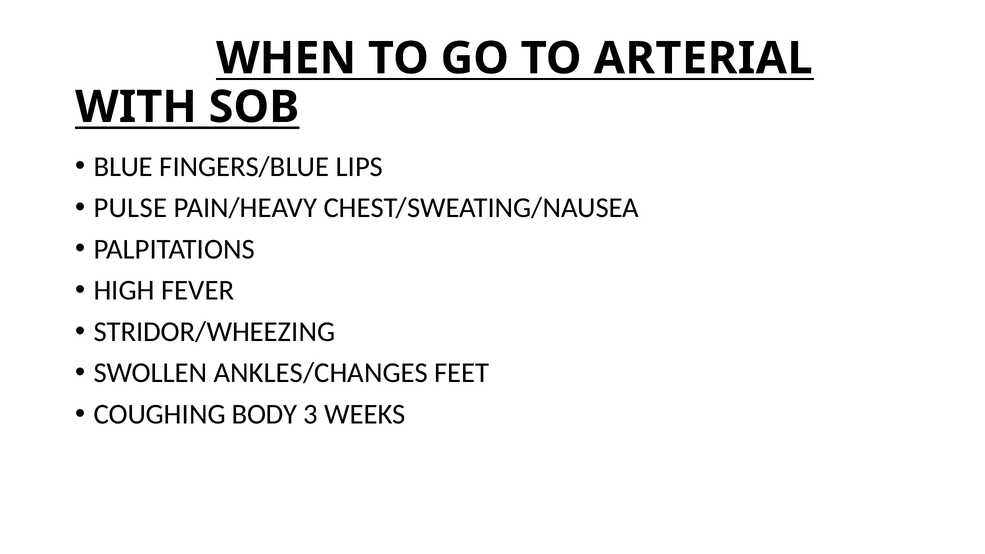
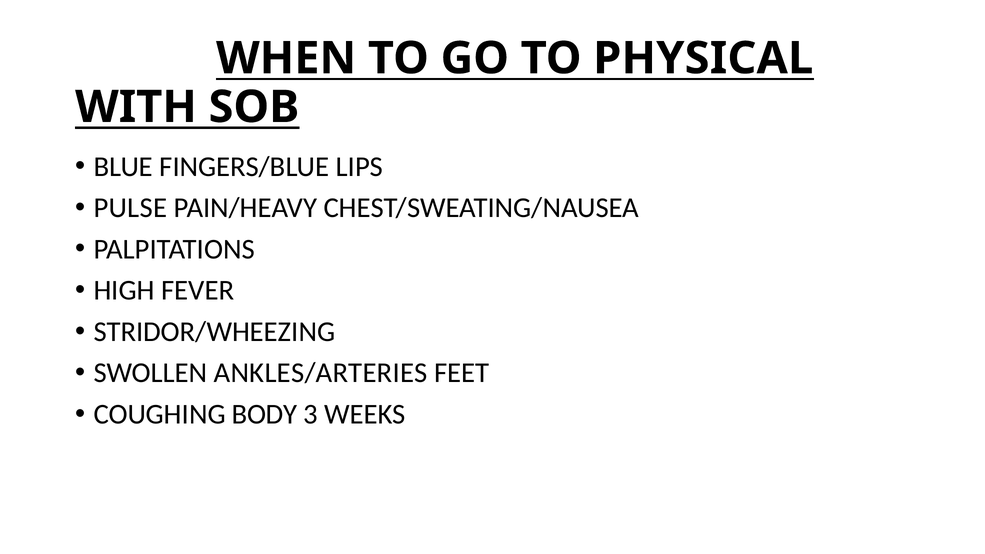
ARTERIAL: ARTERIAL -> PHYSICAL (703, 58)
ANKLES/CHANGES: ANKLES/CHANGES -> ANKLES/ARTERIES (321, 373)
